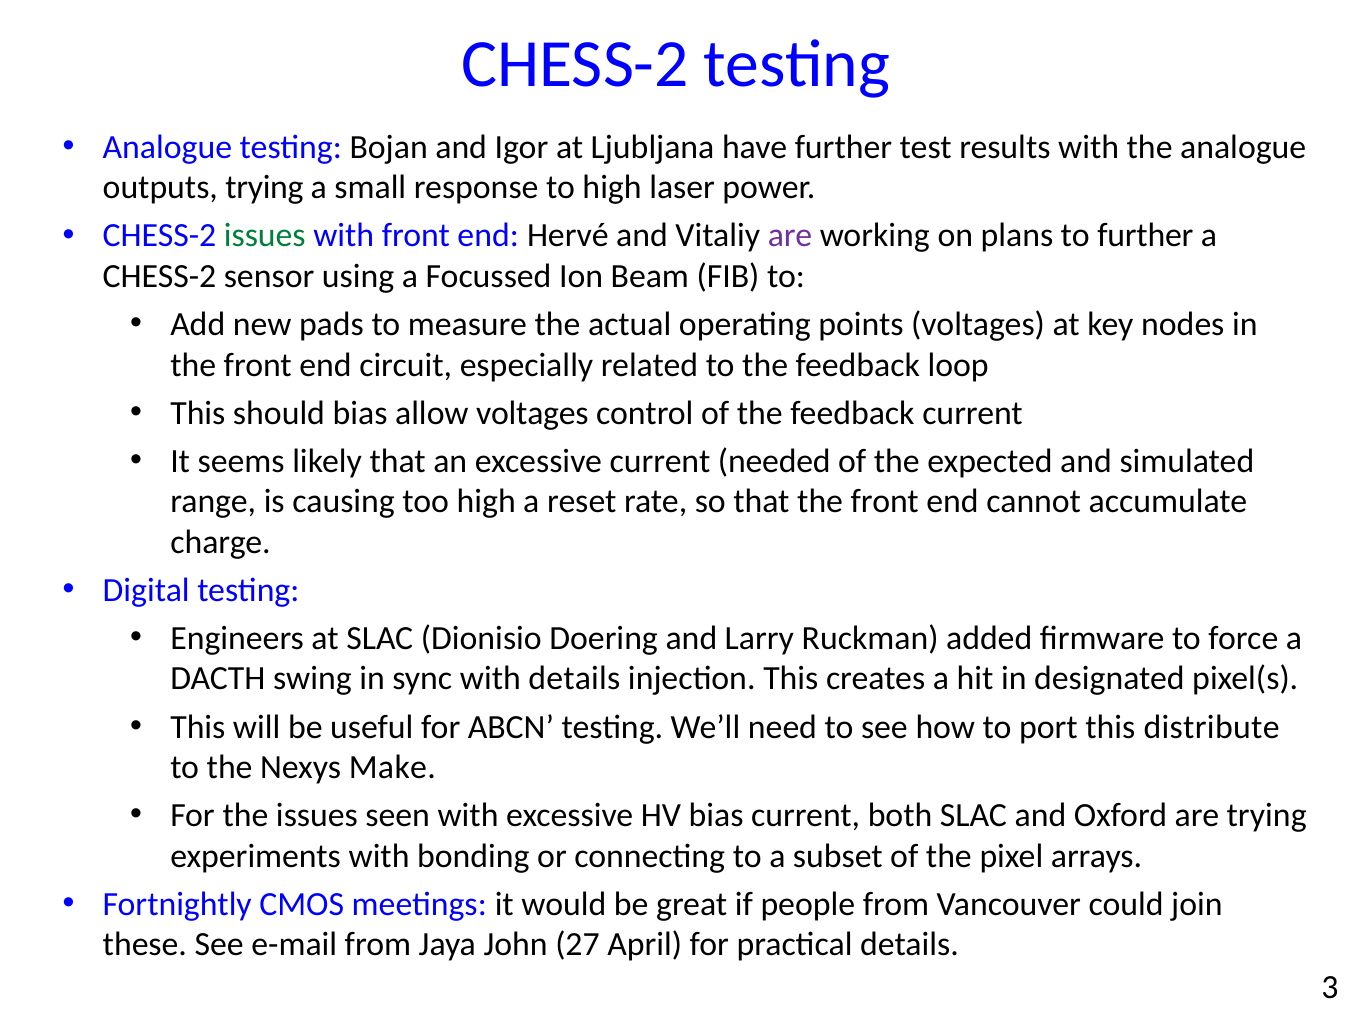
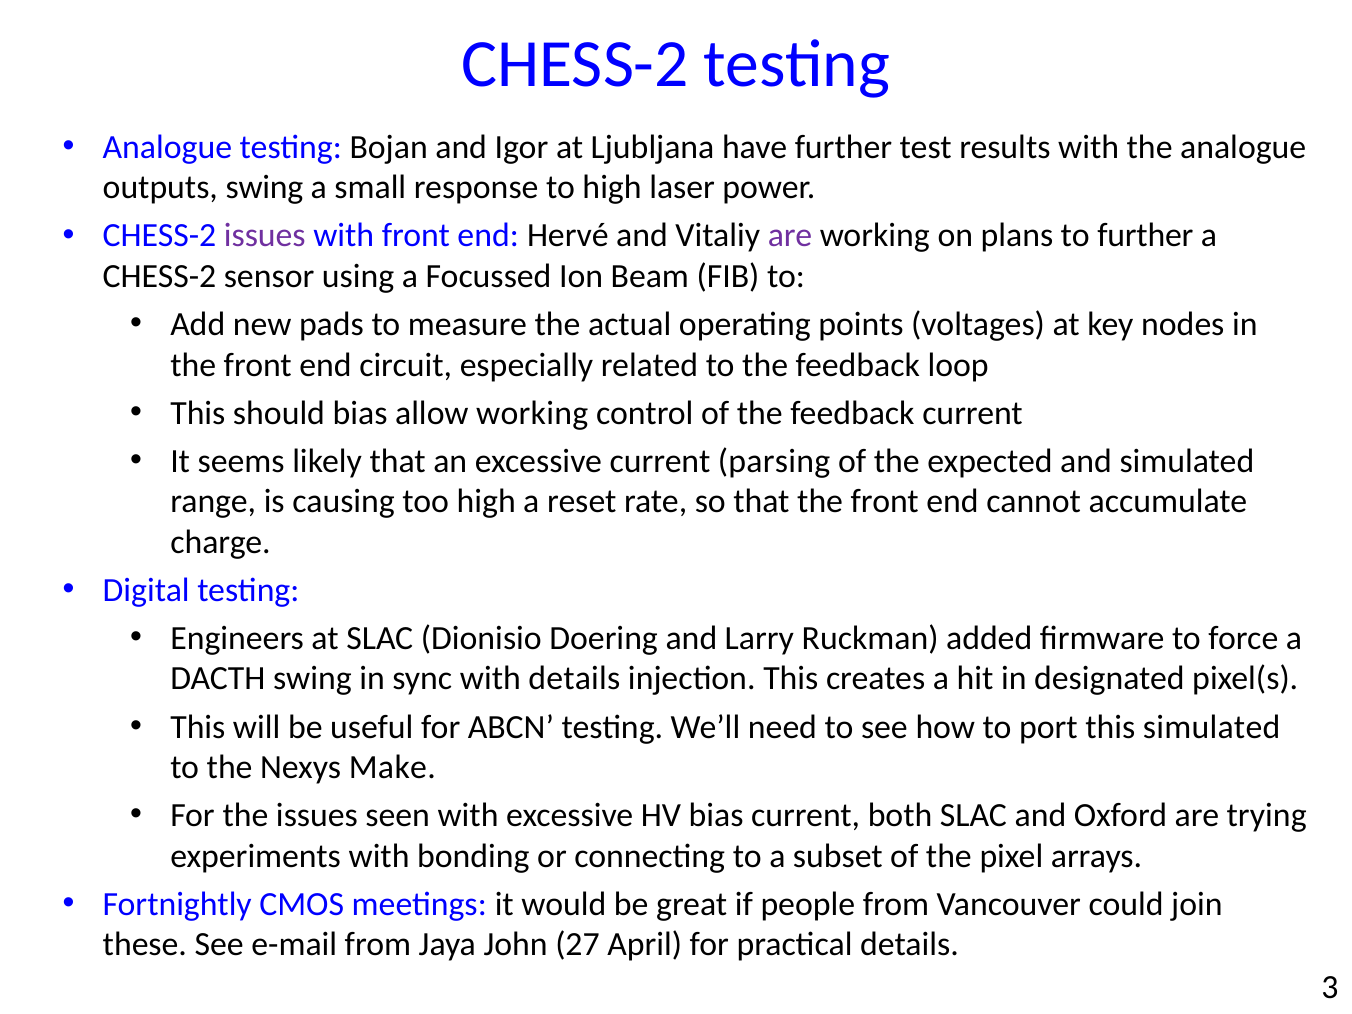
outputs trying: trying -> swing (264, 188)
issues colour: green -> purple (265, 236)
allow voltages: voltages -> working (532, 413)
needed: needed -> parsing (774, 461)
this distribute: distribute -> simulated (1212, 727)
